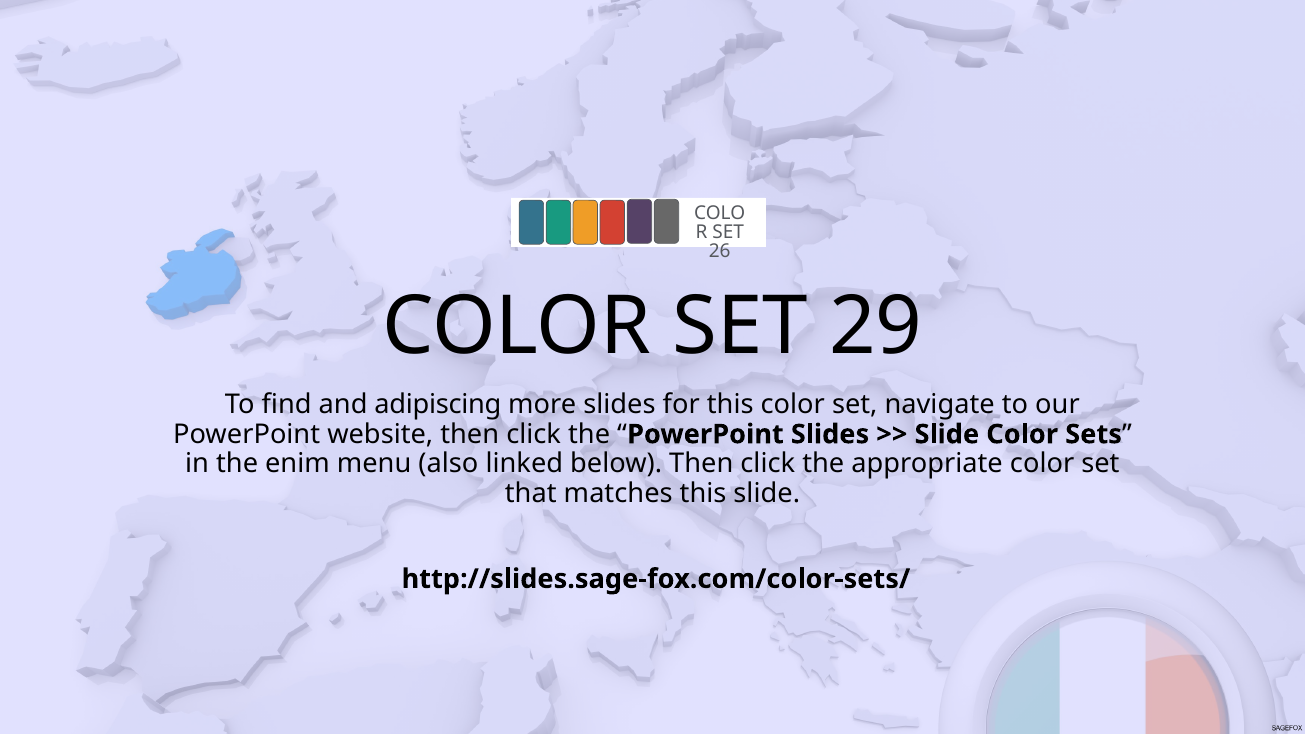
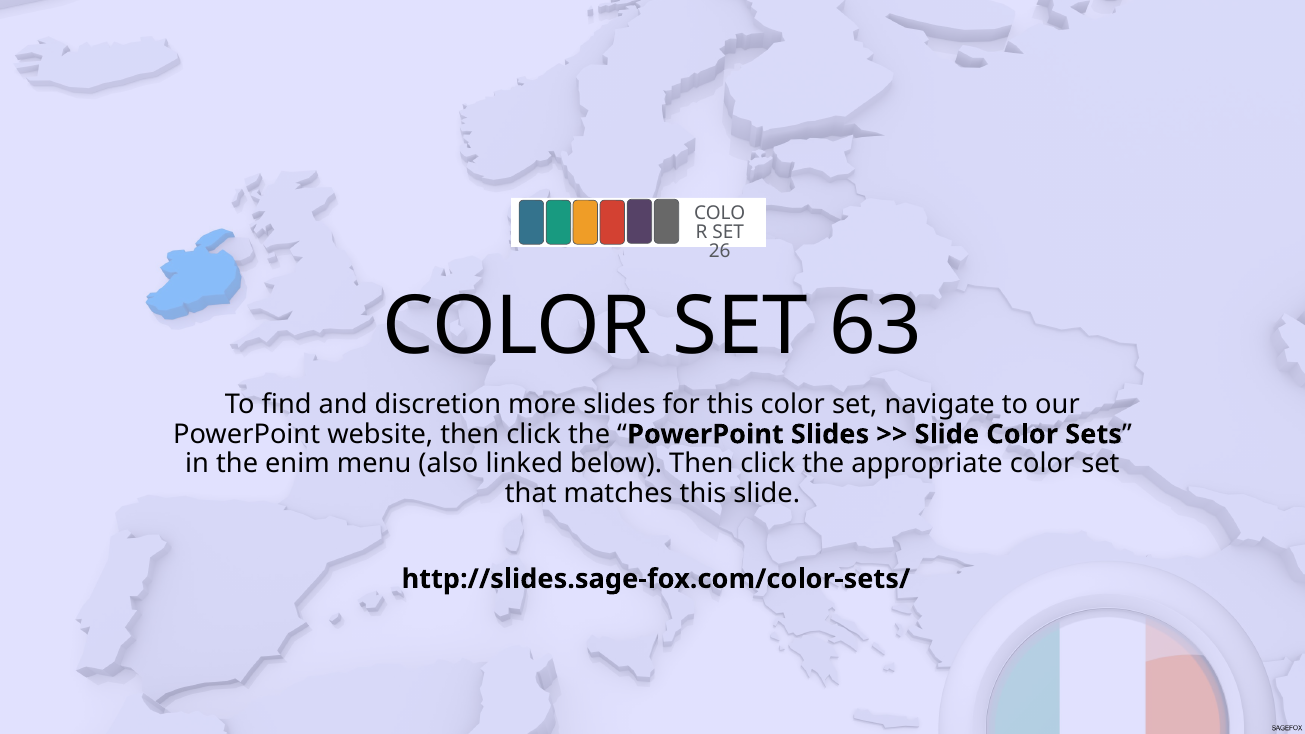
29: 29 -> 63 (876, 326)
adipiscing: adipiscing -> discretion (438, 405)
